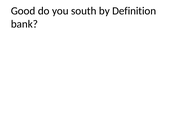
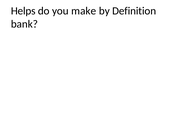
Good: Good -> Helps (23, 11)
south: south -> make (84, 11)
